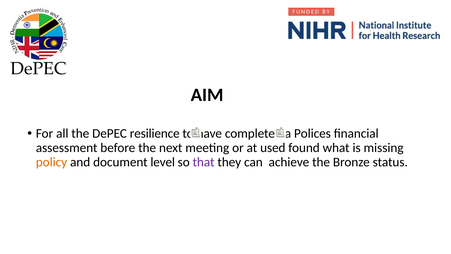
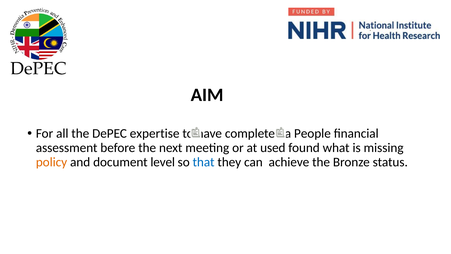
resilience: resilience -> expertise (155, 133)
Polices: Polices -> People (312, 133)
that colour: purple -> blue (204, 162)
